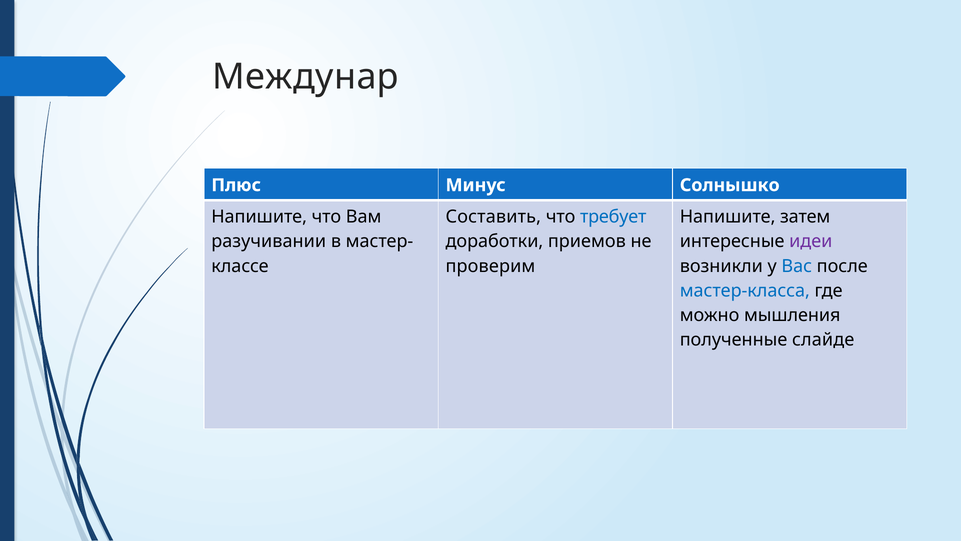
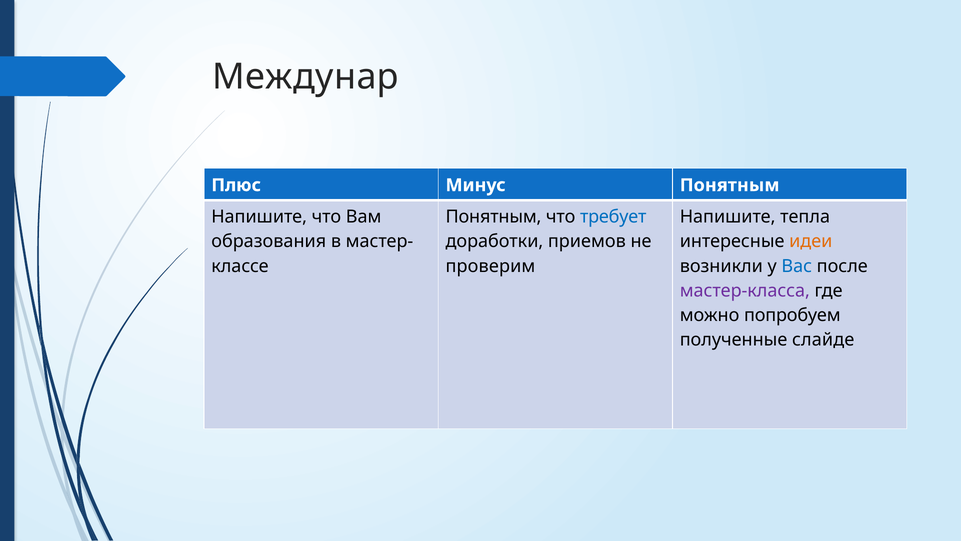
Минус Солнышко: Солнышко -> Понятным (730, 185)
Составить: Составить -> Понятным (493, 217)
затем: затем -> тепла (805, 217)
разучивании: разучивании -> образования (269, 241)
идеи colour: purple -> orange (811, 241)
мастер-класса colour: blue -> purple (745, 290)
мышления: мышления -> попробуем (792, 315)
